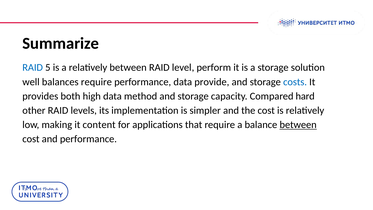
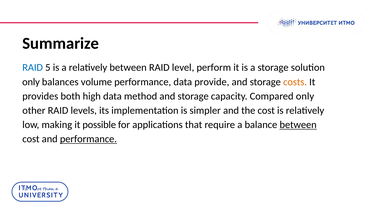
well: well -> only (31, 82)
balances require: require -> volume (96, 82)
costs colour: blue -> orange (295, 82)
Compared hard: hard -> only (305, 96)
content: content -> possible (99, 125)
performance underline: none -> present (88, 139)
